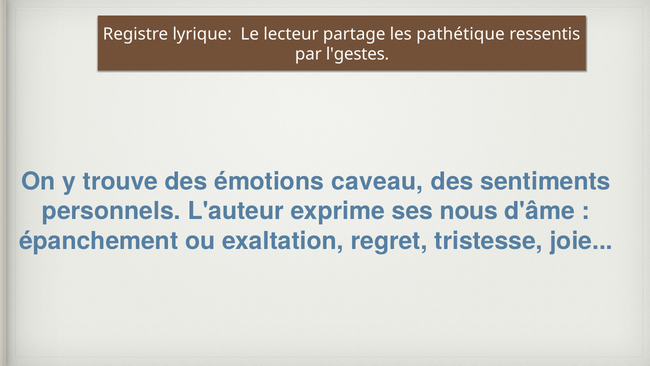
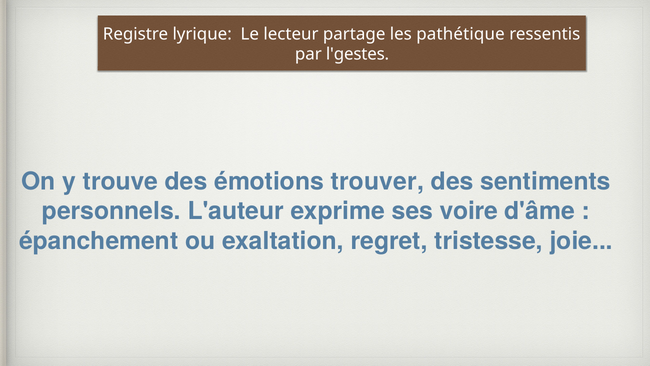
caveau: caveau -> trouver (377, 181)
nous: nous -> voire (469, 211)
